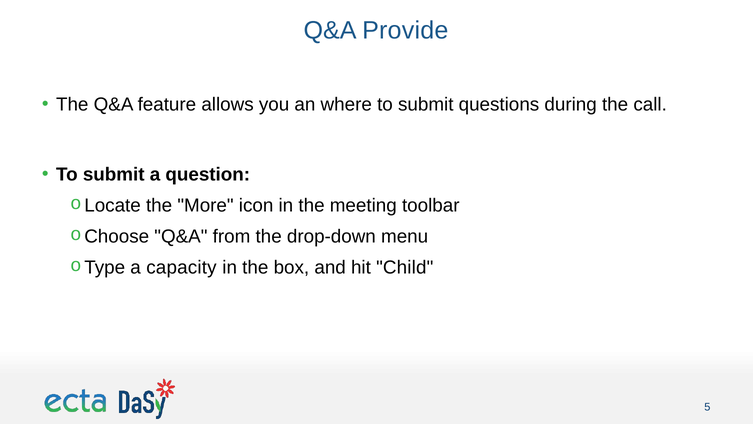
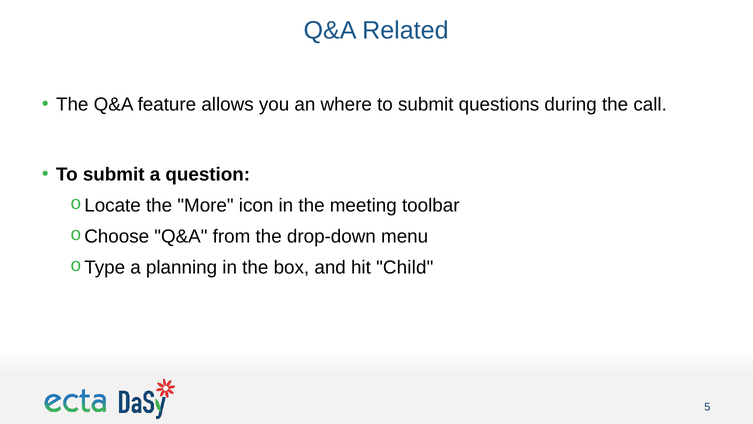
Provide: Provide -> Related (405, 30)
capacity: capacity -> planning (182, 267)
